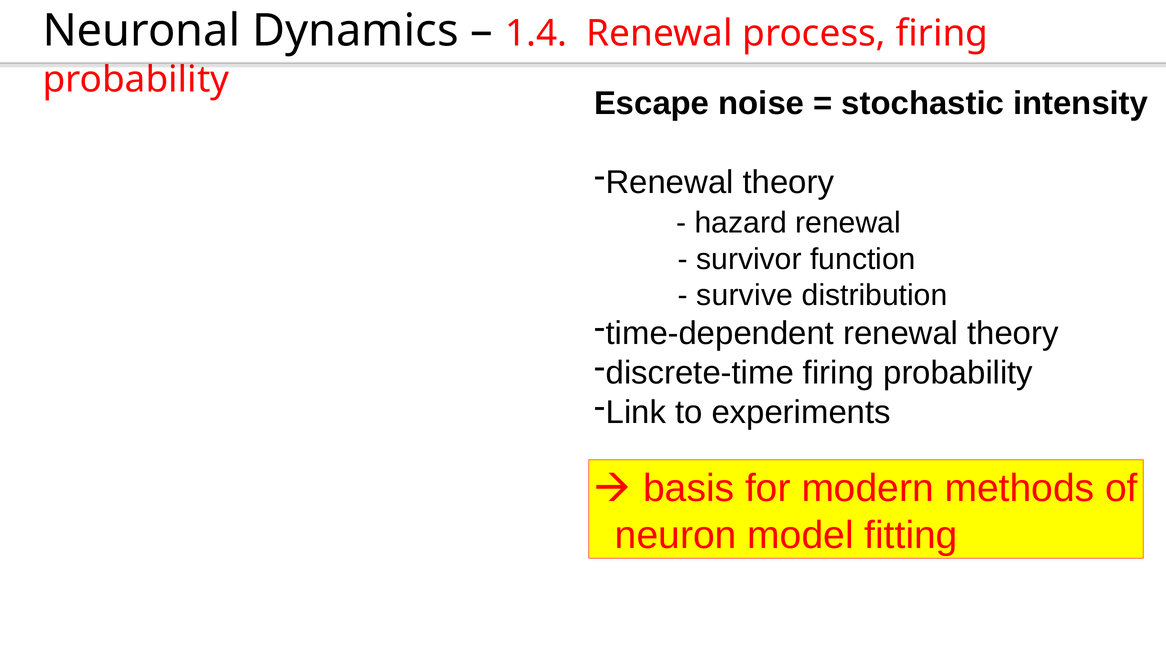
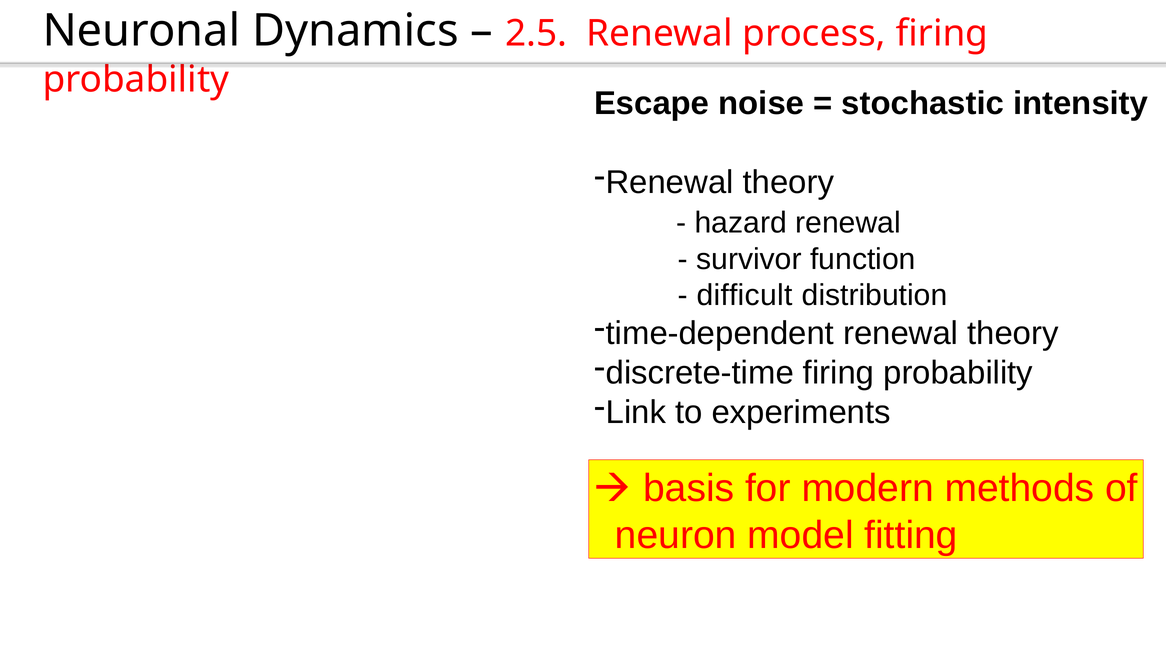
1.4: 1.4 -> 2.5 (536, 33)
survive: survive -> difficult (745, 295)
